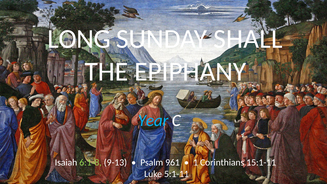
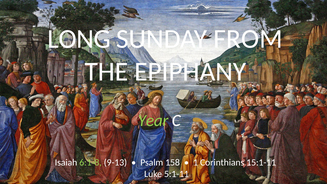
SHALL: SHALL -> FROM (248, 39)
Year colour: light blue -> light green (153, 120)
961: 961 -> 158 (173, 162)
